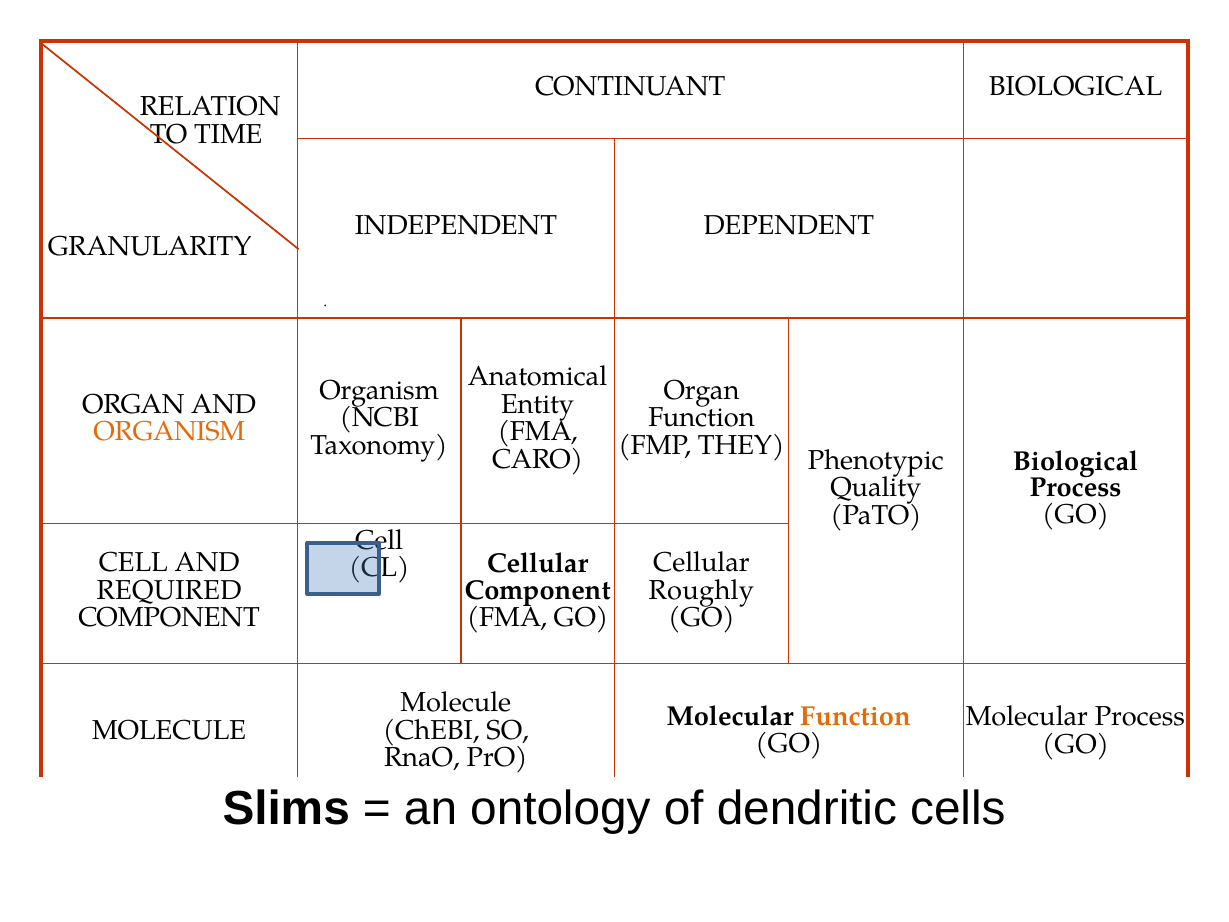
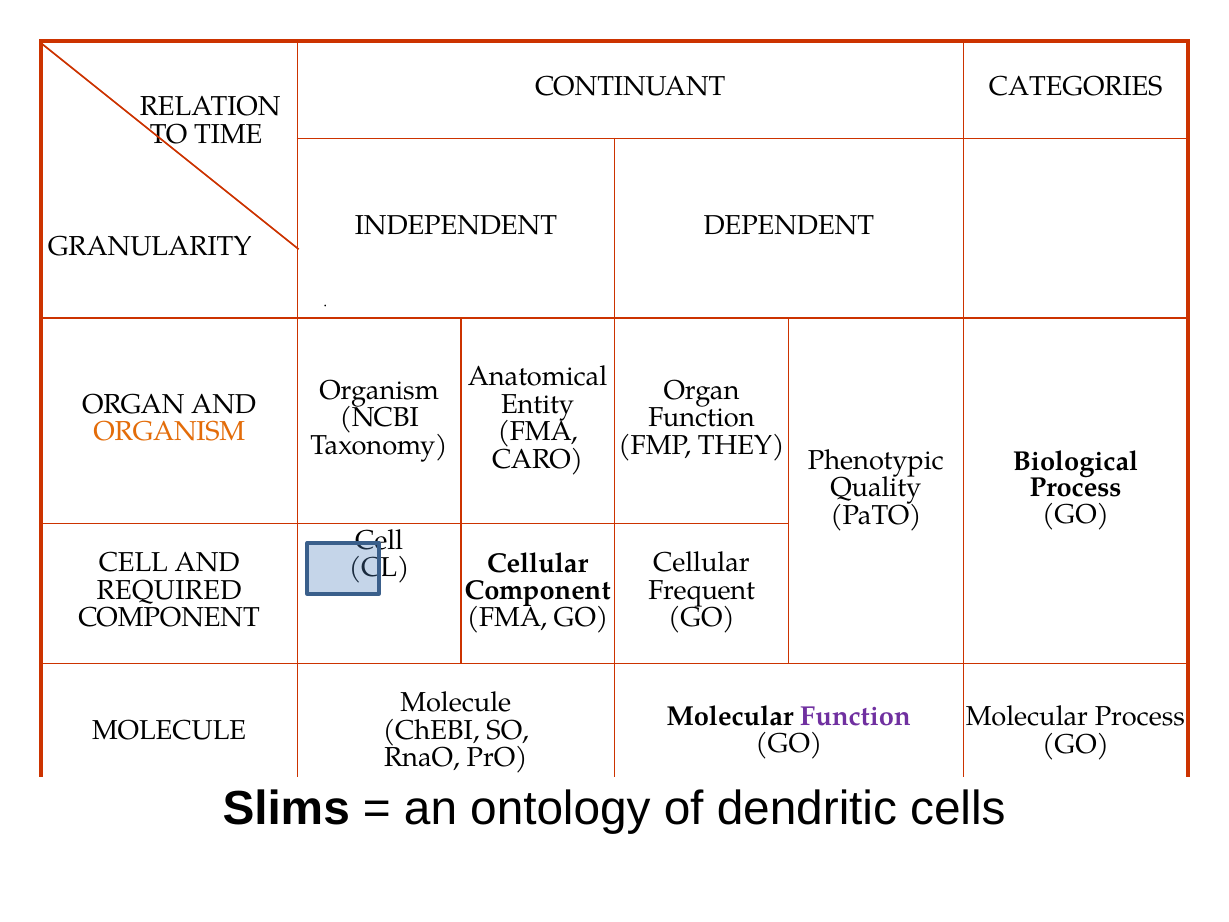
CONTINUANT BIOLOGICAL: BIOLOGICAL -> CATEGORIES (1076, 87)
Roughly: Roughly -> Frequent (702, 590)
Function colour: orange -> purple (855, 717)
